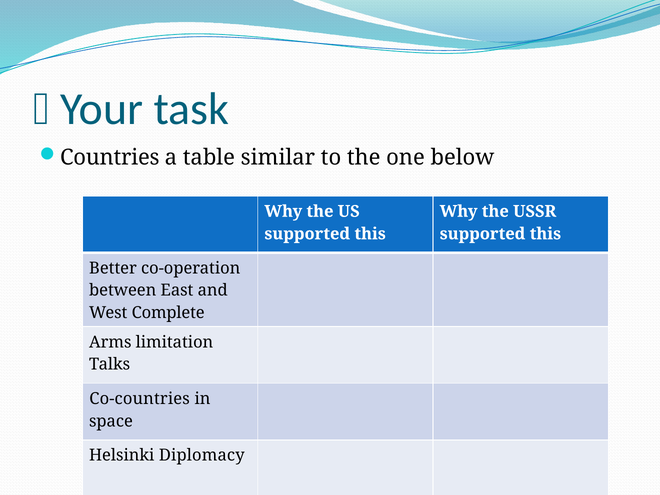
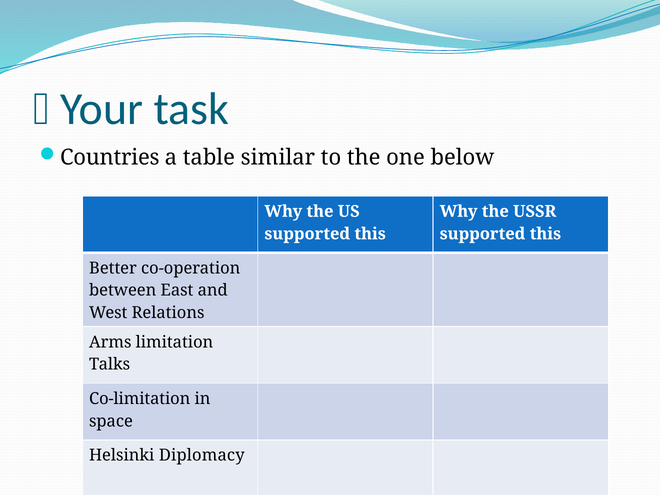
Complete: Complete -> Relations (168, 313)
Co-countries: Co-countries -> Co-limitation (140, 399)
